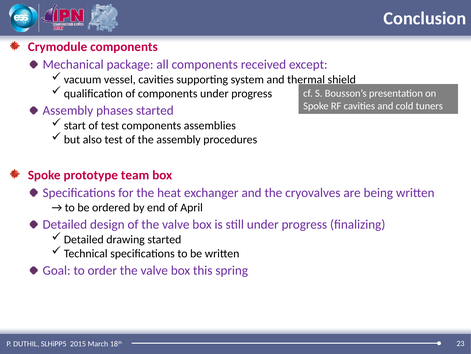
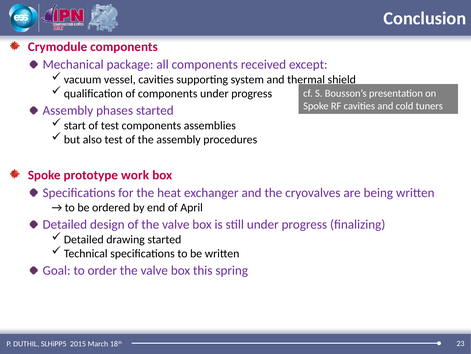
team: team -> work (135, 175)
